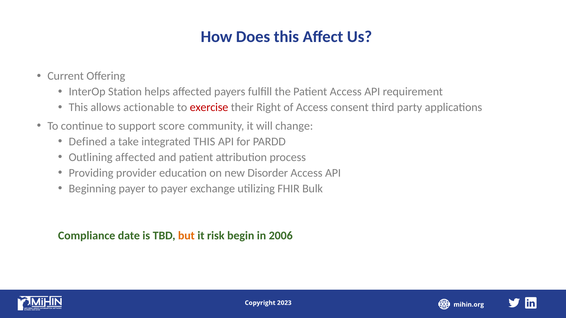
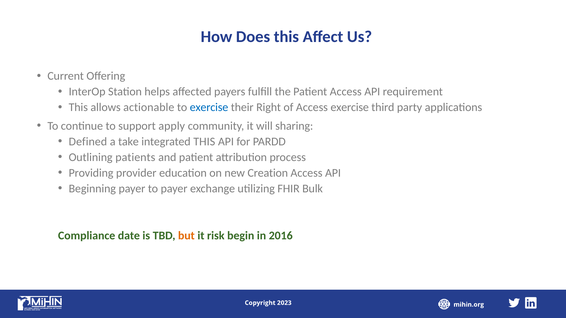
exercise colour: red -> blue (209, 107)
Access consent: consent -> exercise (350, 107)
score: score -> apply (172, 126)
change: change -> sharing (294, 126)
Outlining affected: affected -> patients (135, 157)
Disorder: Disorder -> Creation (268, 173)
2006: 2006 -> 2016 (281, 236)
